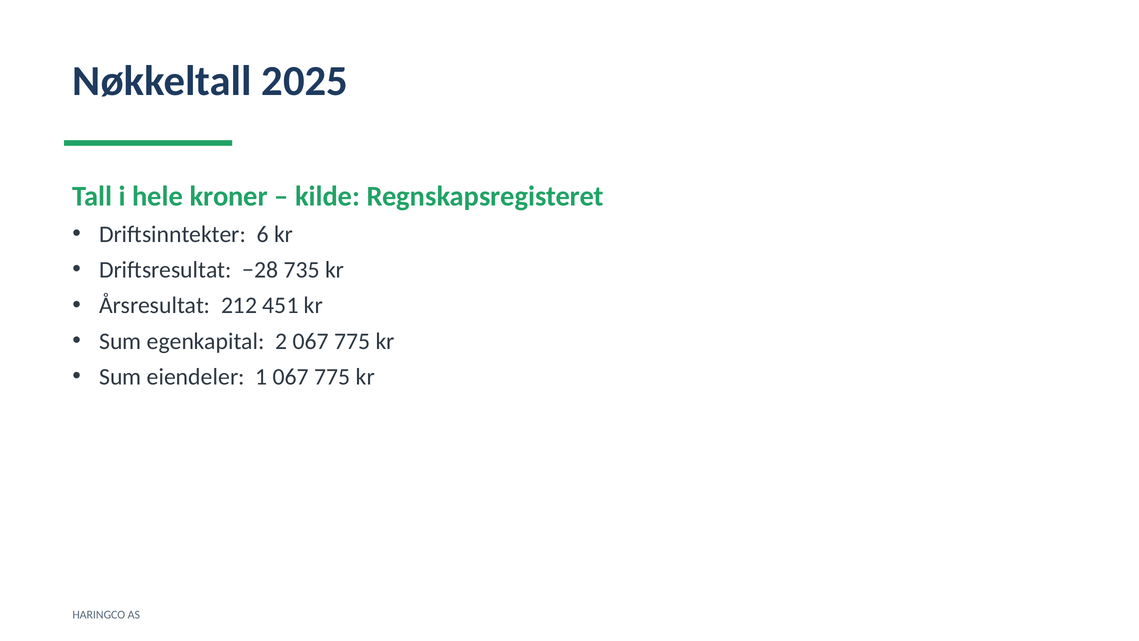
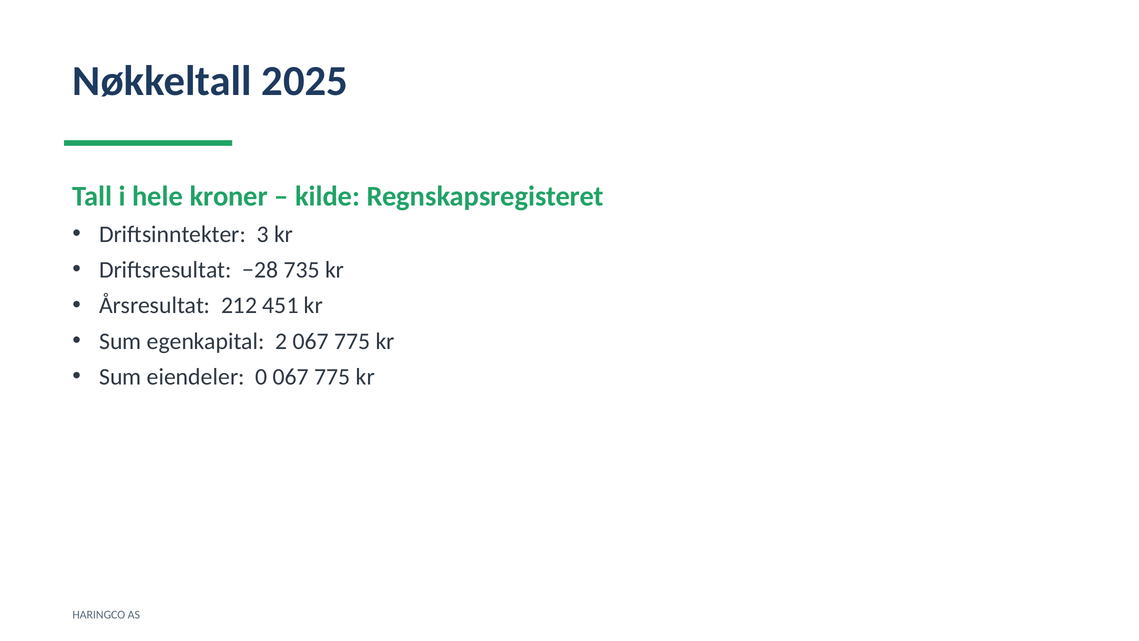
6: 6 -> 3 (263, 234)
1: 1 -> 0 (261, 377)
